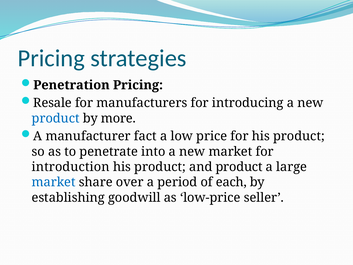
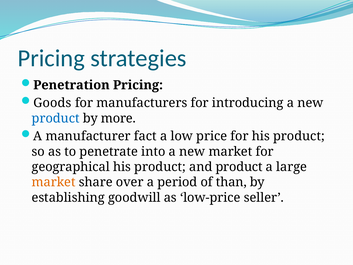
Resale: Resale -> Goods (52, 103)
introduction: introduction -> geographical (71, 167)
market colour: blue -> orange (54, 182)
each: each -> than (231, 182)
